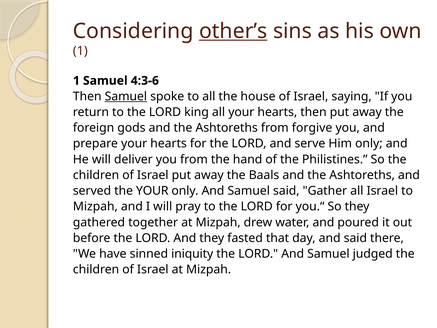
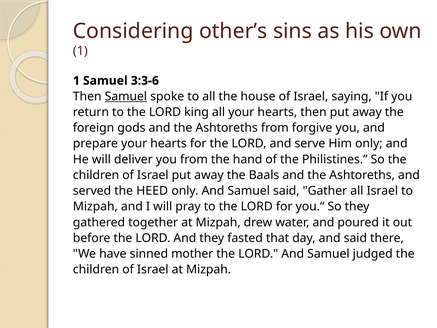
other’s underline: present -> none (233, 31)
4:3-6: 4:3-6 -> 3:3-6 (145, 81)
the YOUR: YOUR -> HEED (152, 191)
iniquity: iniquity -> mother (192, 254)
